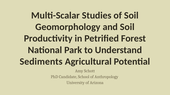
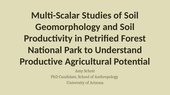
Sediments: Sediments -> Productive (41, 62)
